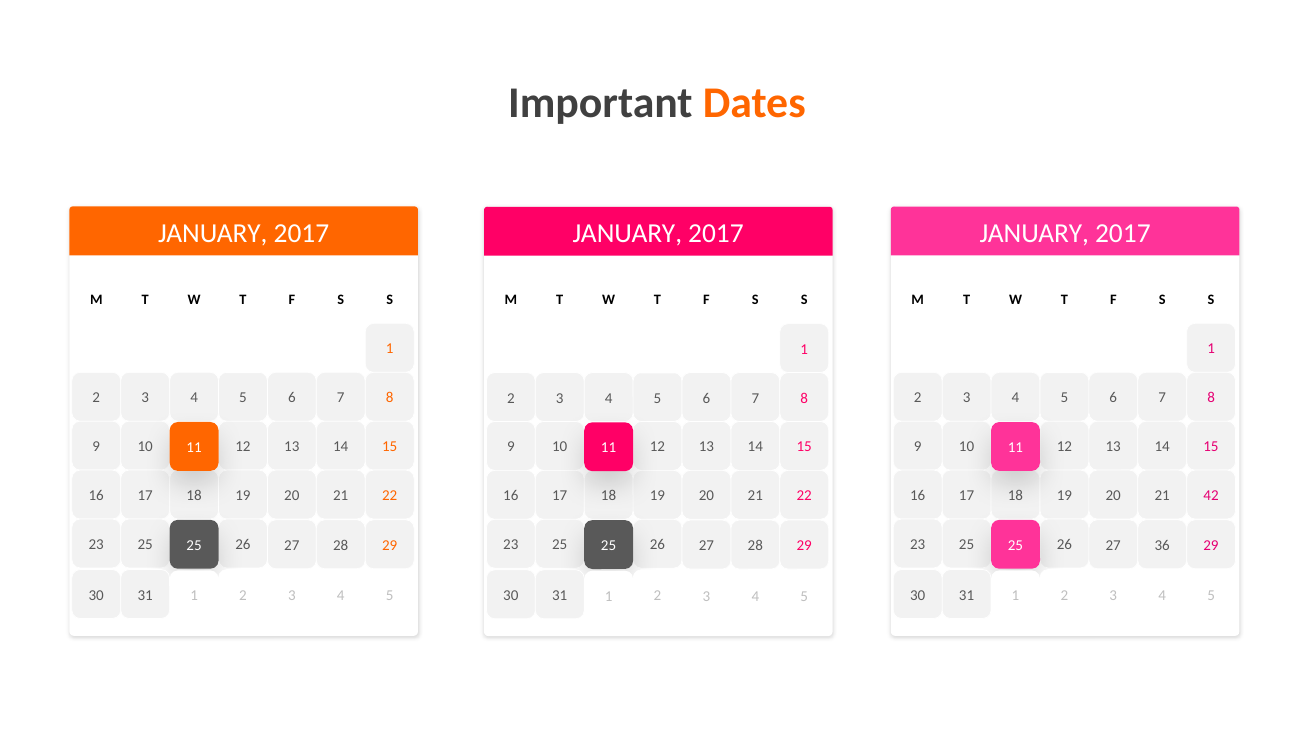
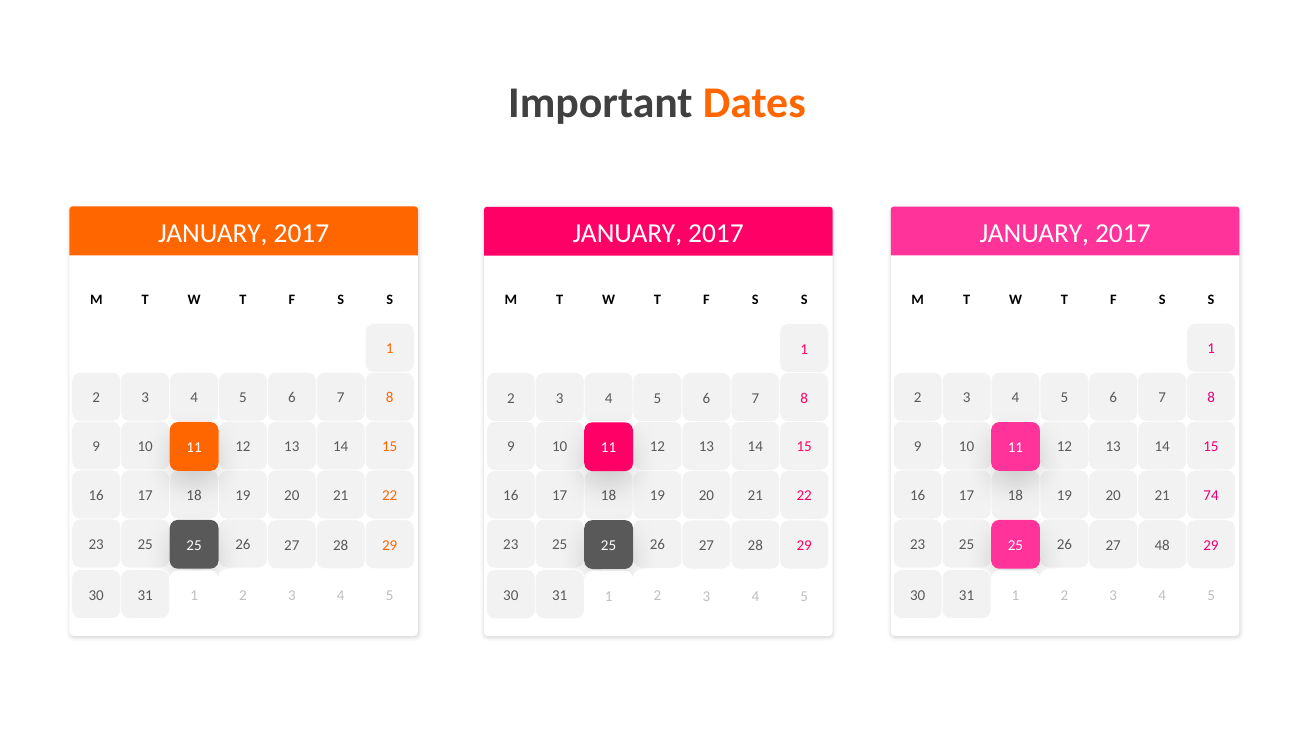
42: 42 -> 74 (1211, 496)
36: 36 -> 48 (1162, 545)
